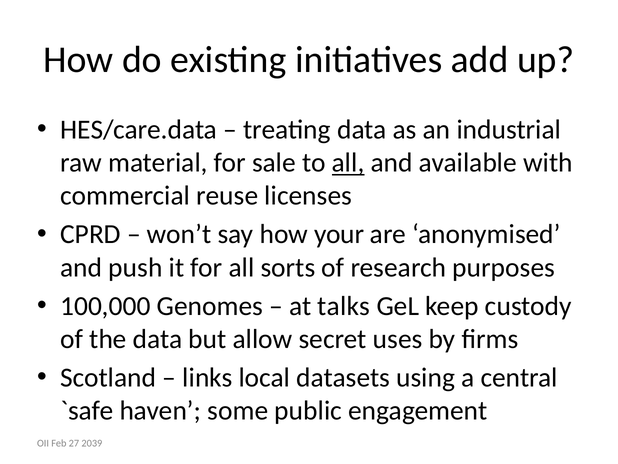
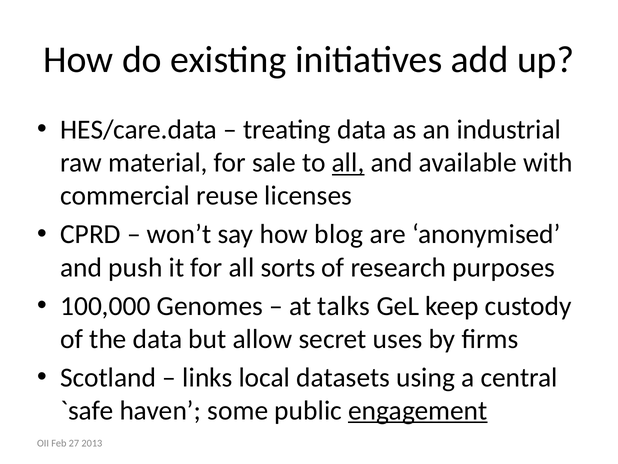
your: your -> blog (339, 234)
engagement underline: none -> present (418, 410)
2039: 2039 -> 2013 (92, 443)
